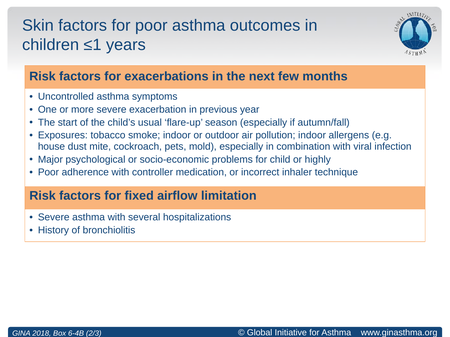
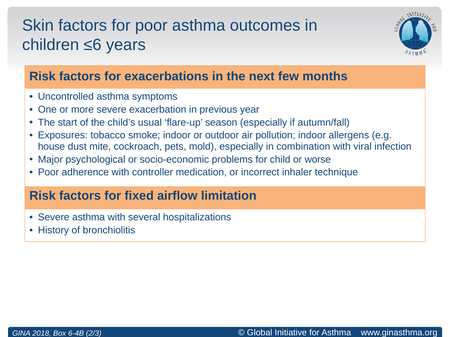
≤1: ≤1 -> ≤6 (93, 45)
highly: highly -> worse (318, 160)
